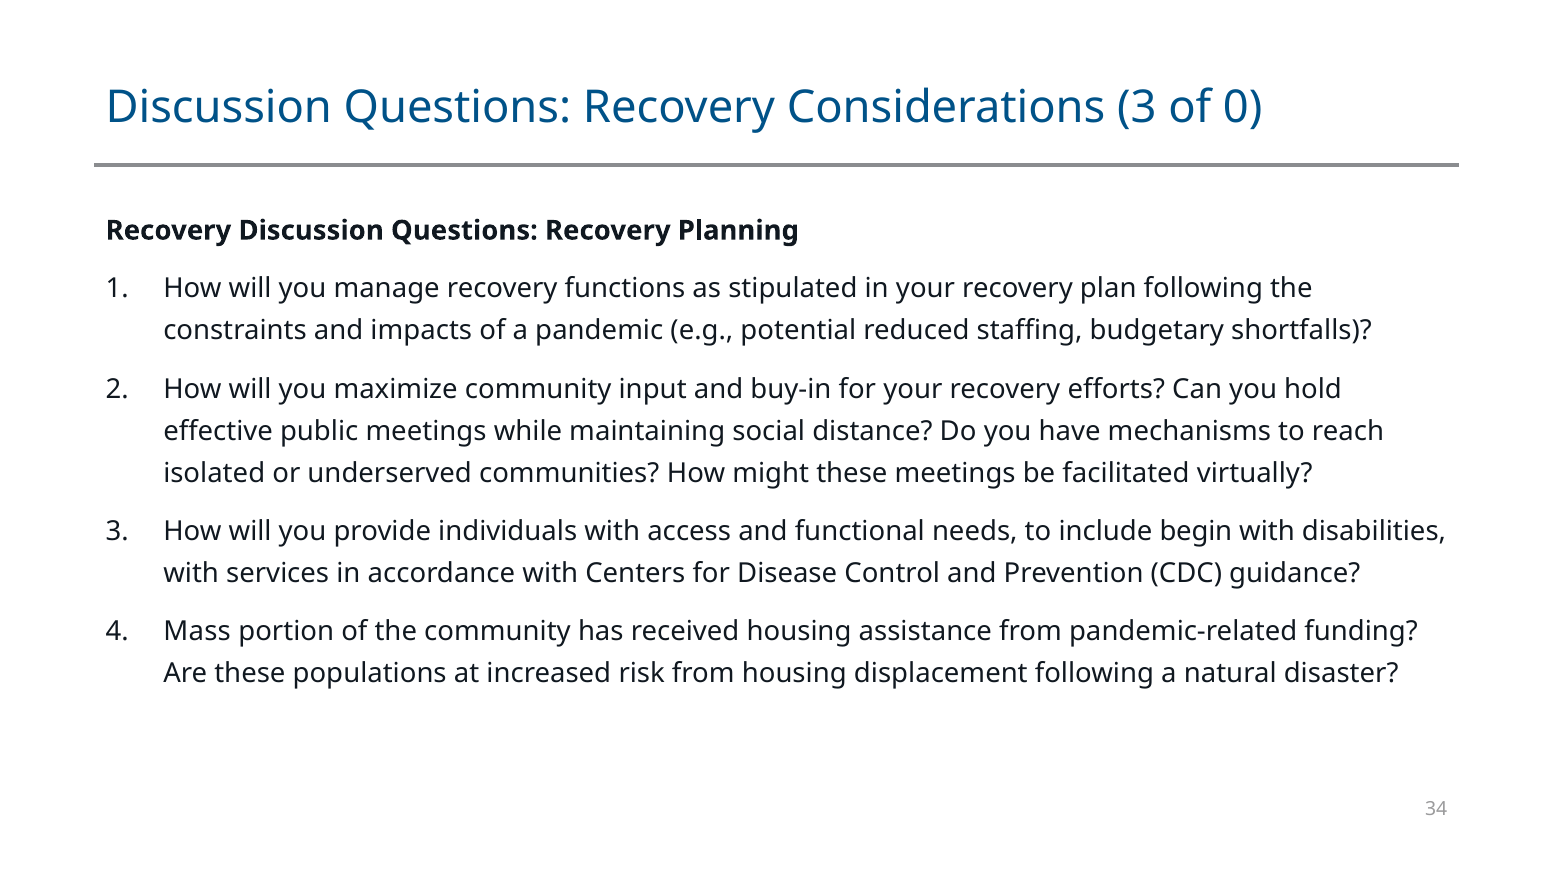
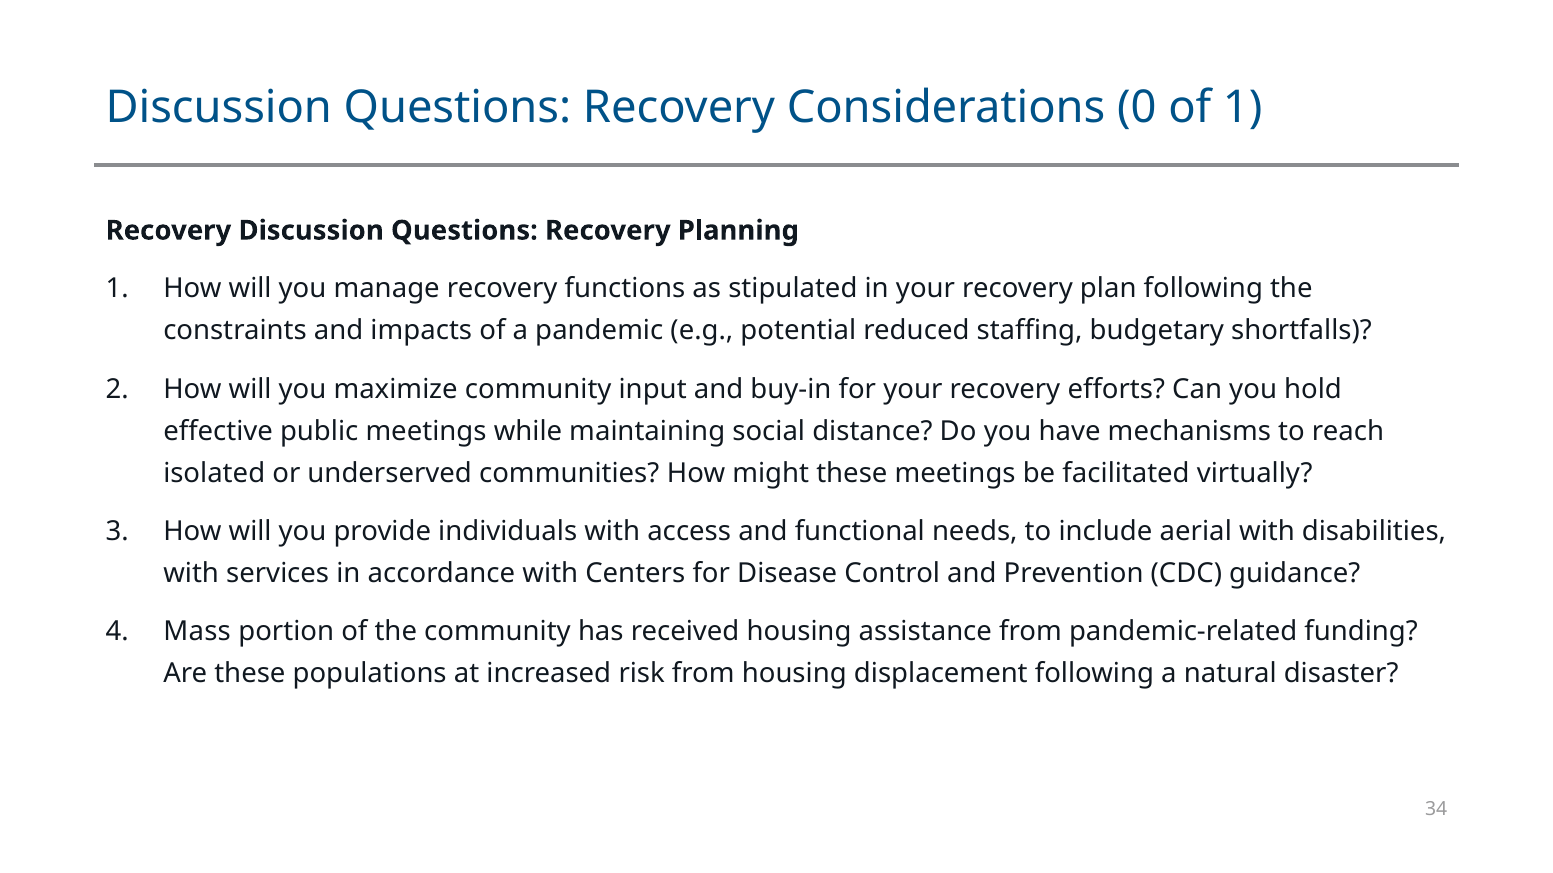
Considerations 3: 3 -> 0 (1137, 108)
of 0: 0 -> 1 (1243, 108)
begin: begin -> aerial (1196, 532)
